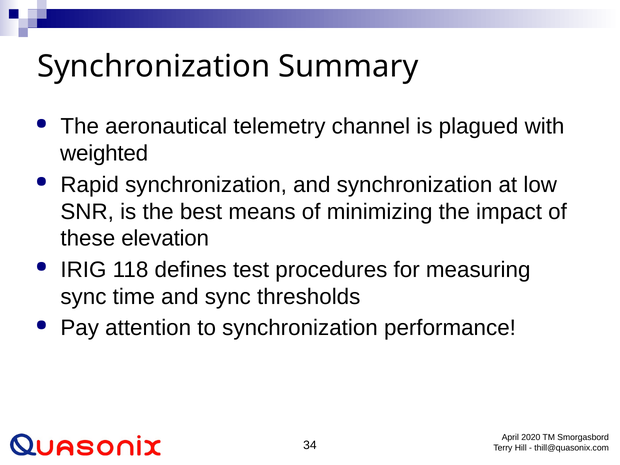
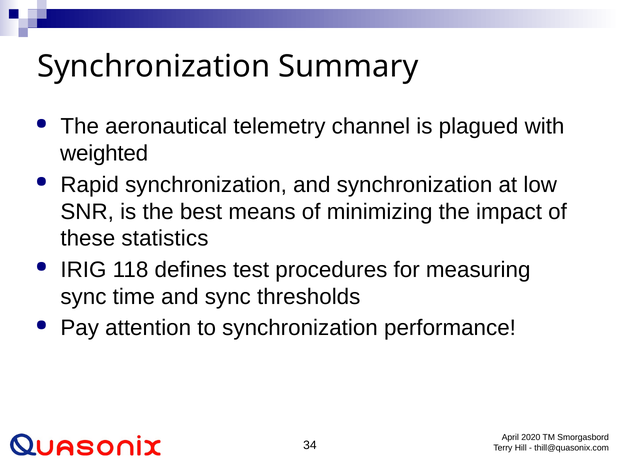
elevation: elevation -> statistics (165, 238)
